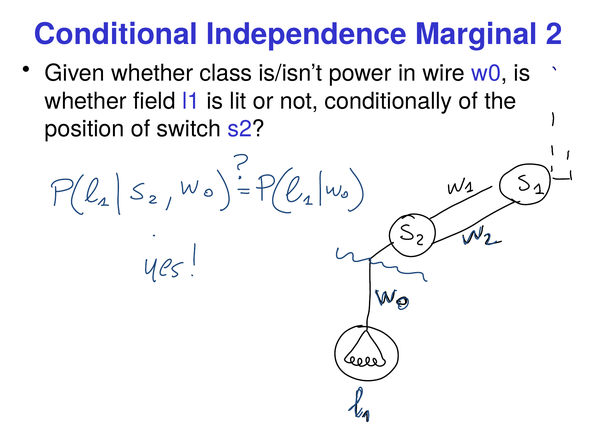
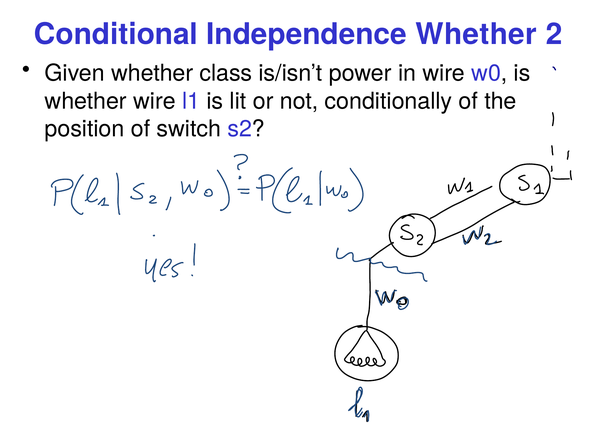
Independence Marginal: Marginal -> Whether (476, 34)
whether field: field -> wire (154, 101)
